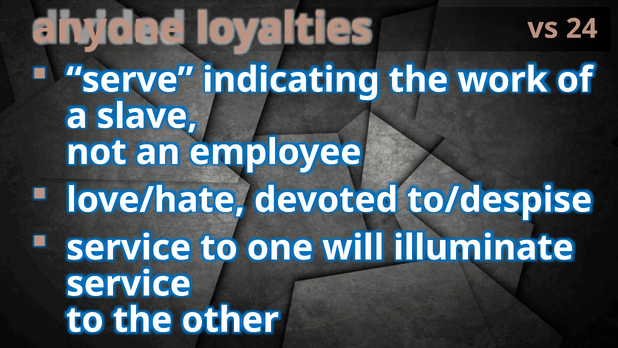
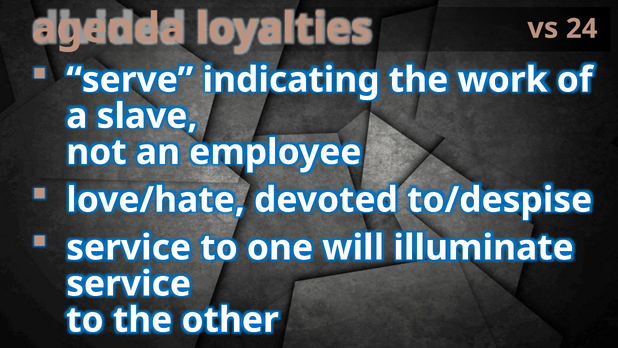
anyone: anyone -> agenda (108, 28)
